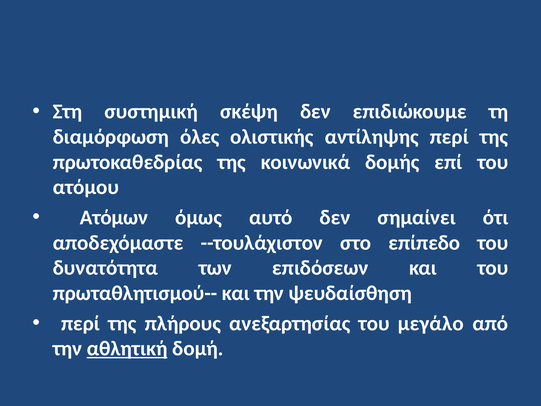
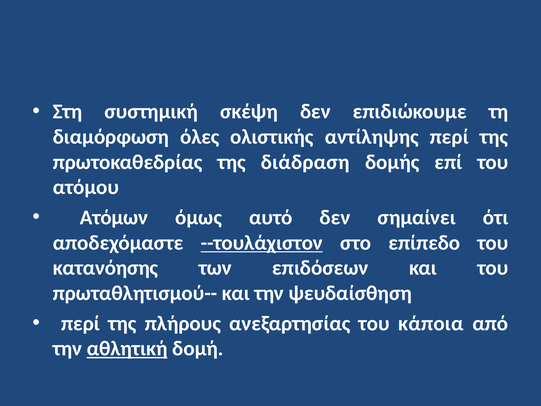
κοινωνικά: κοινωνικά -> διάδραση (305, 162)
--τουλάχιστον underline: none -> present (262, 243)
δυνατότητα: δυνατότητα -> κατανόησης (105, 268)
μεγάλο: μεγάλο -> κάποια (431, 323)
